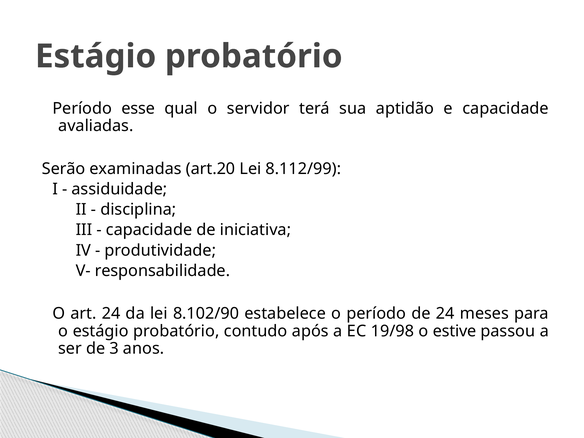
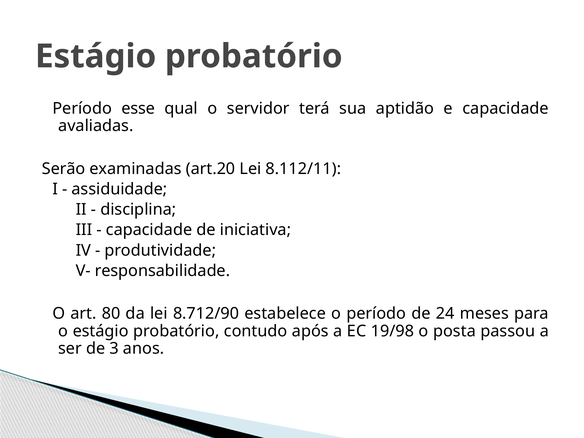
8.112/99: 8.112/99 -> 8.112/11 (303, 169)
art 24: 24 -> 80 (111, 314)
8.102/90: 8.102/90 -> 8.712/90 (206, 314)
estive: estive -> posta (454, 331)
